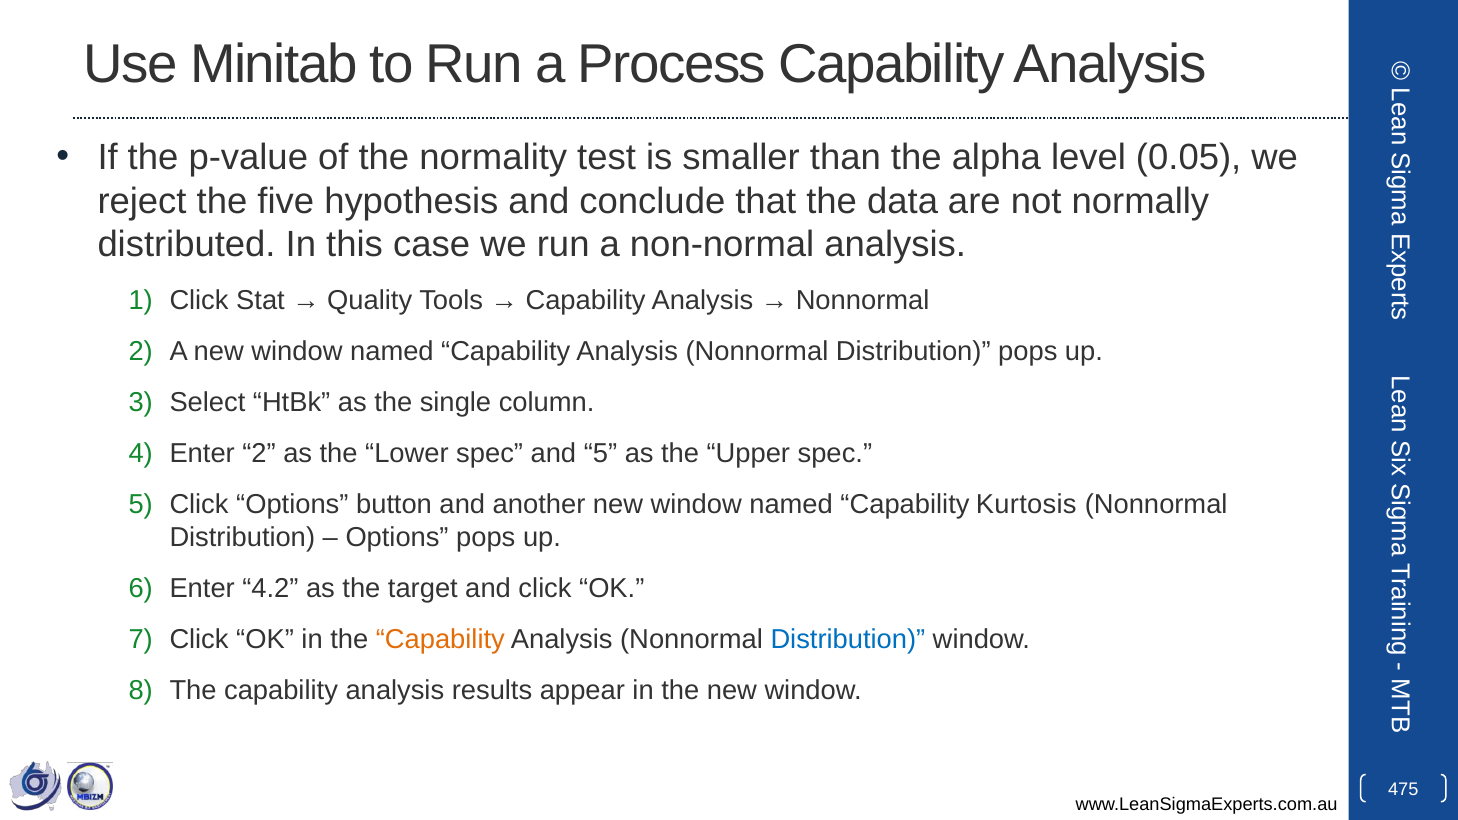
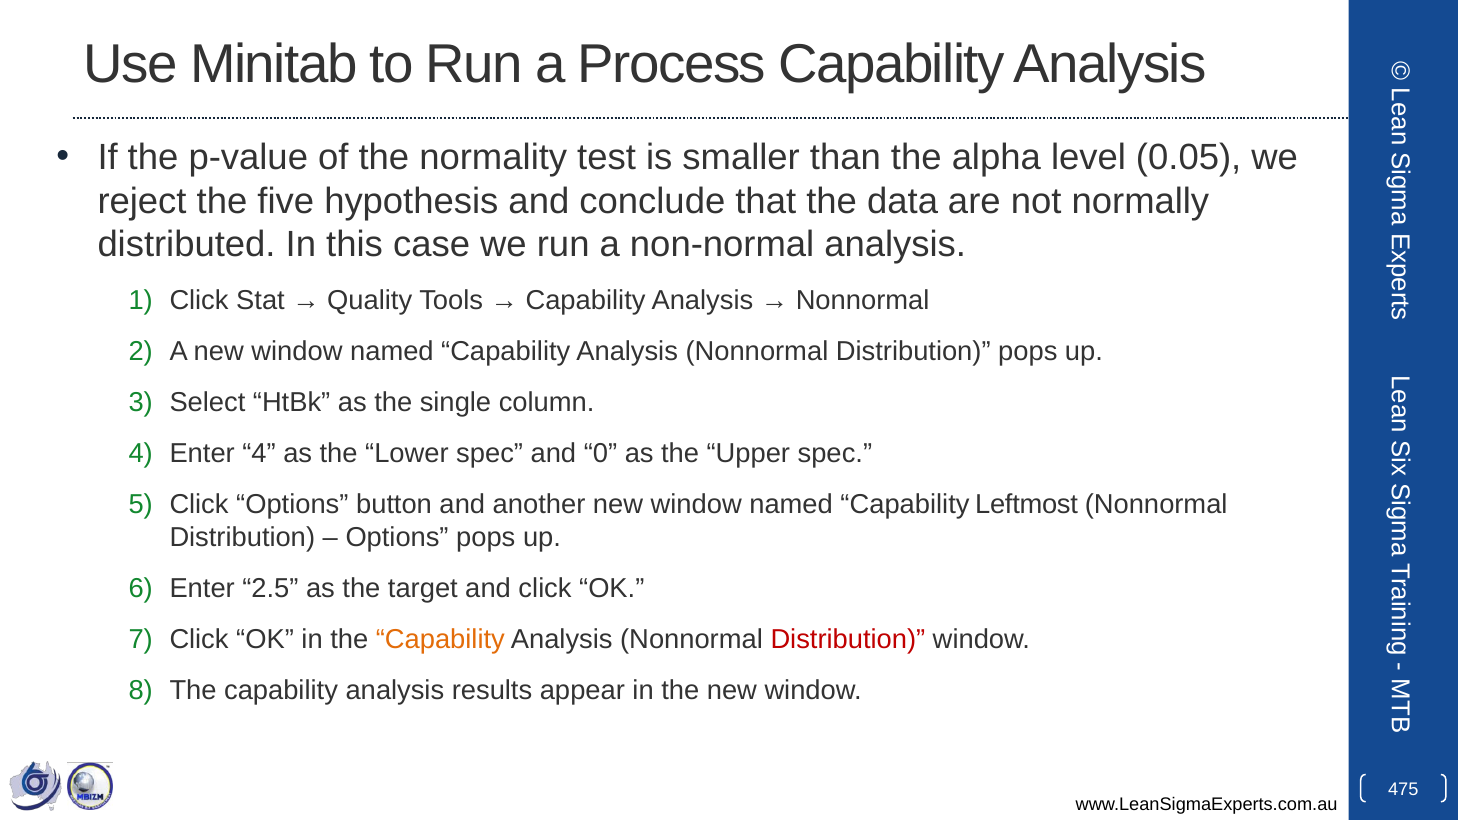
Enter 2: 2 -> 4 (259, 454)
and 5: 5 -> 0 (600, 454)
Kurtosis: Kurtosis -> Leftmost (1027, 505)
4.2: 4.2 -> 2.5 (270, 589)
Distribution colour: blue -> red (848, 640)
